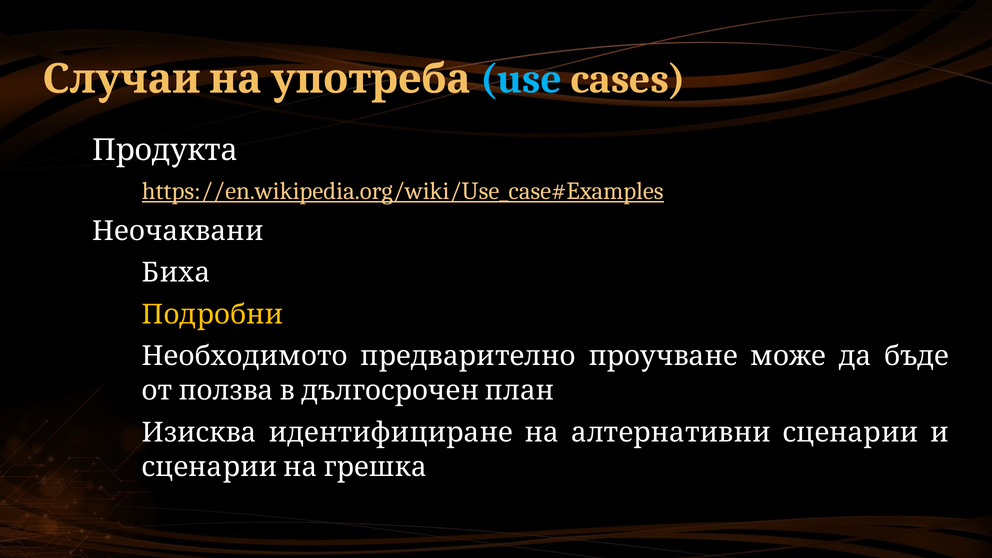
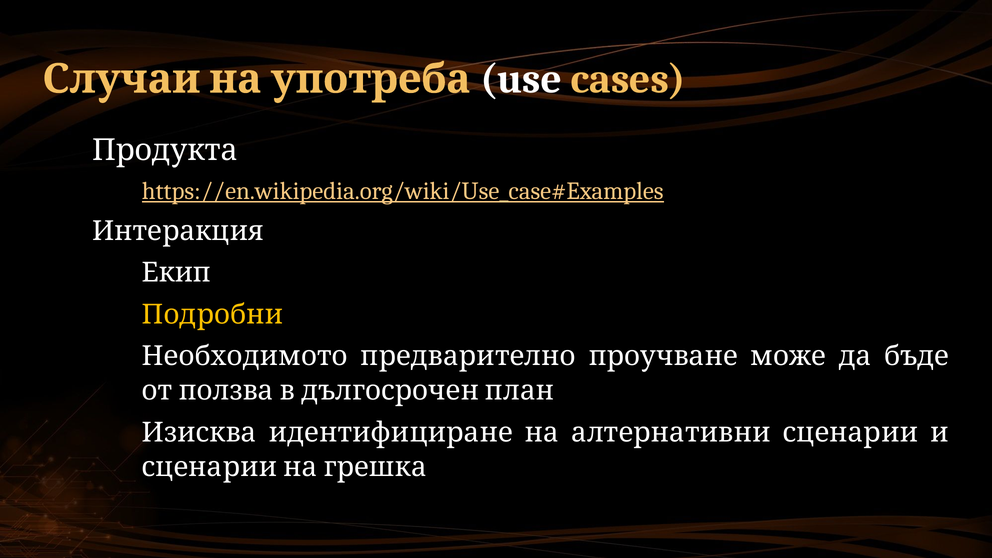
use colour: light blue -> white (521, 79)
Неочаквани: Неочаквани -> Интеракция (178, 231)
Биха: Биха -> Екип (176, 273)
